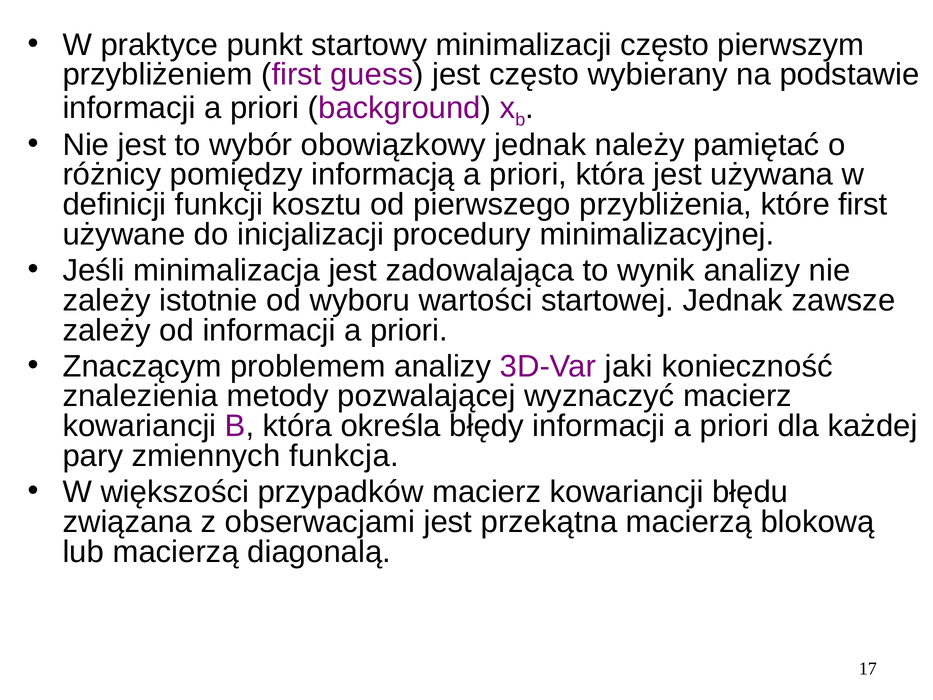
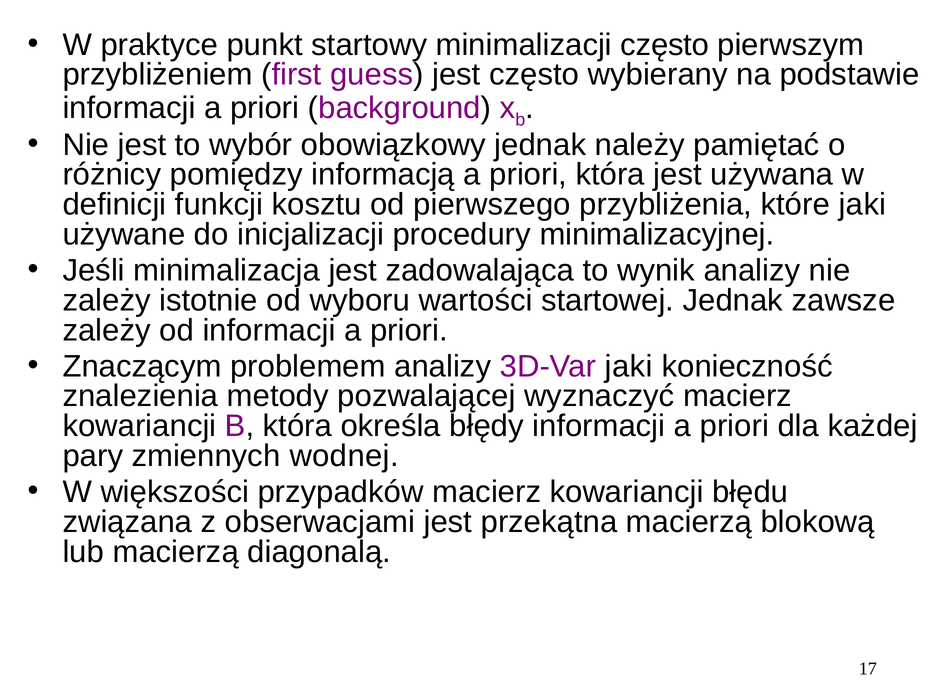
które first: first -> jaki (862, 204)
funkcja: funkcja -> wodnej (344, 456)
